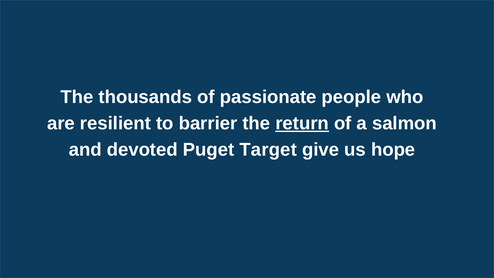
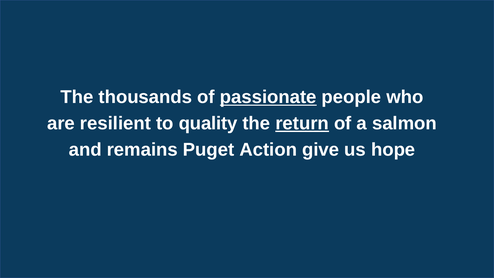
passionate underline: none -> present (268, 97)
barrier: barrier -> quality (208, 123)
devoted: devoted -> remains (142, 150)
Target: Target -> Action (268, 150)
